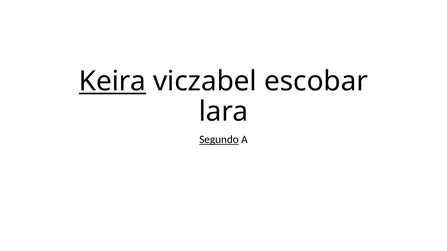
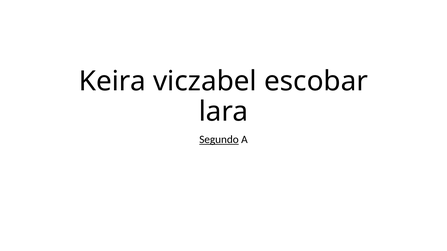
Keira underline: present -> none (112, 82)
